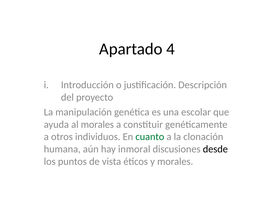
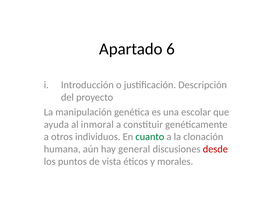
4: 4 -> 6 (171, 49)
al morales: morales -> inmoral (97, 124)
inmoral: inmoral -> general (134, 149)
desde colour: black -> red (215, 149)
